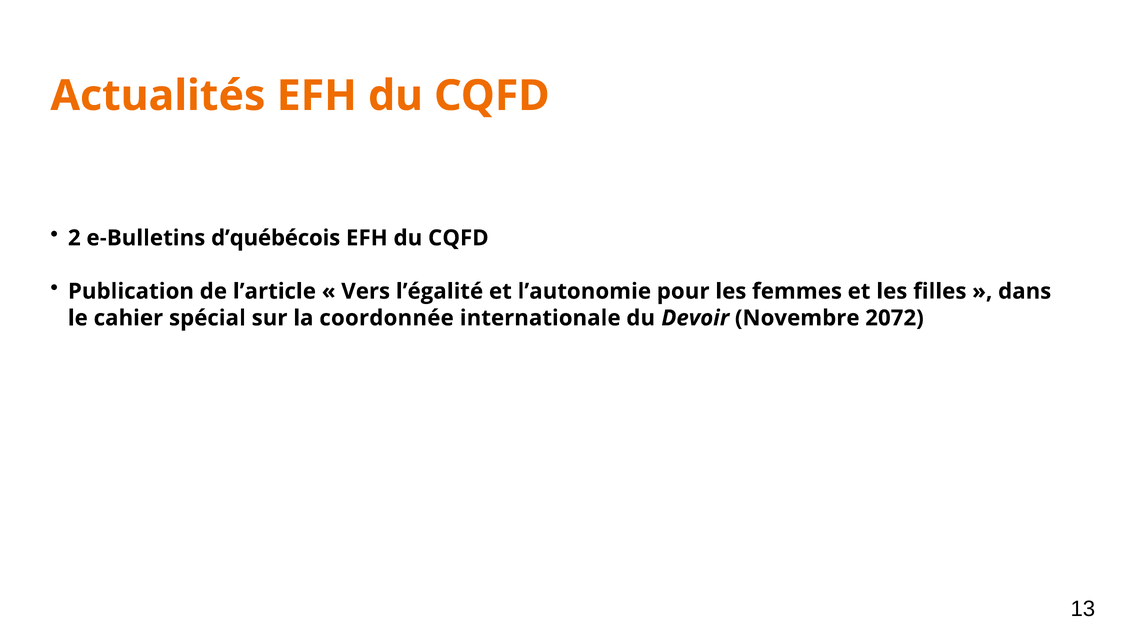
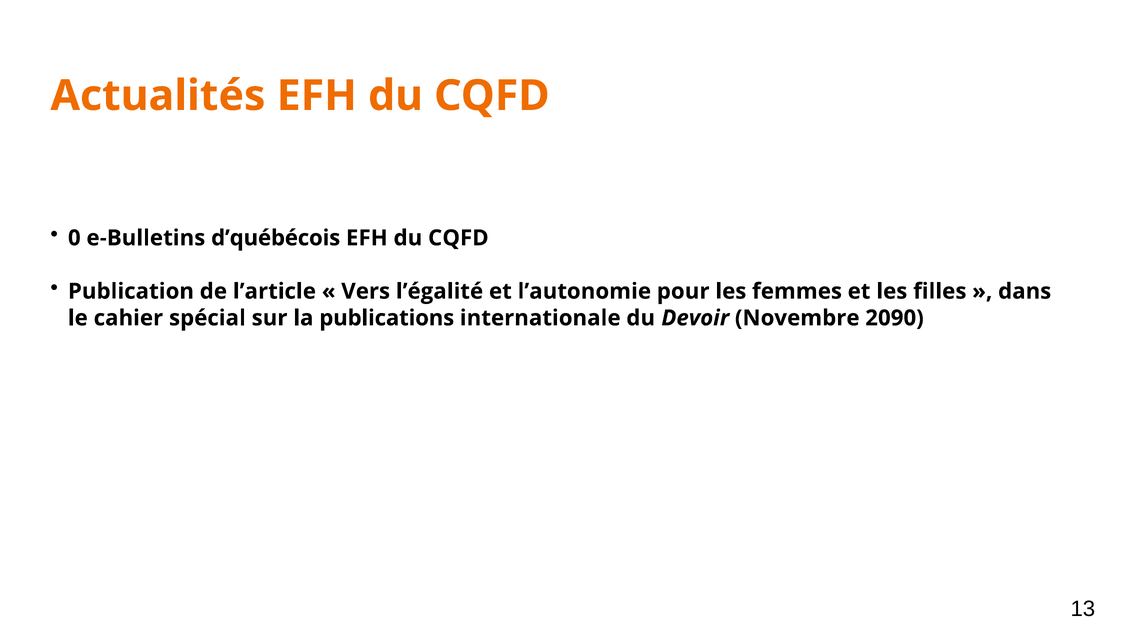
2: 2 -> 0 (74, 238)
coordonnée: coordonnée -> publications (387, 318)
2072: 2072 -> 2090 (895, 318)
